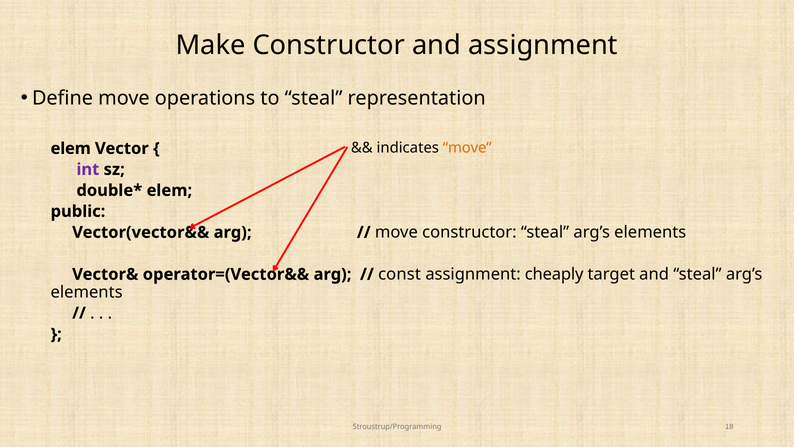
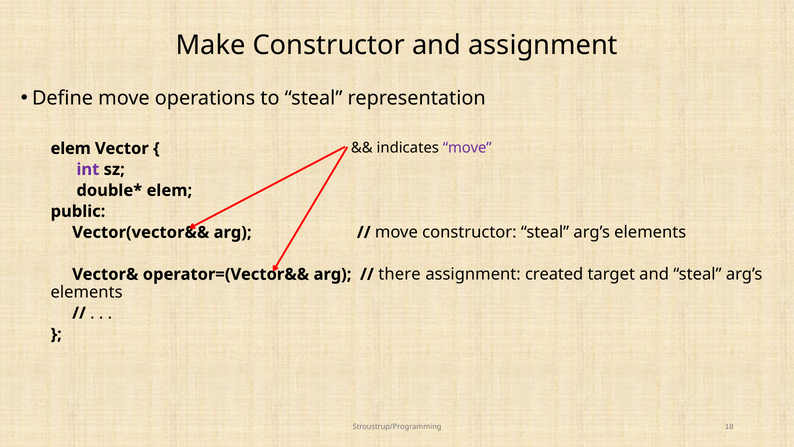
move colour: orange -> purple (467, 148)
const: const -> there (399, 274)
cheaply: cheaply -> created (554, 274)
